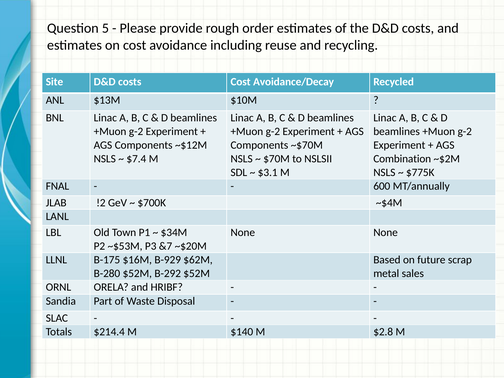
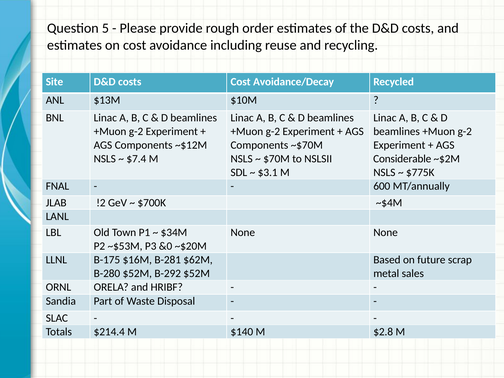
Combination: Combination -> Considerable (402, 159)
&7: &7 -> &0 (166, 246)
B-929: B-929 -> B-281 (168, 260)
